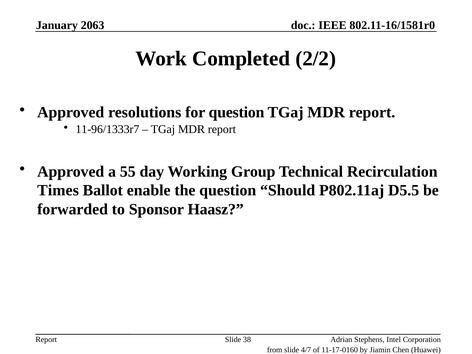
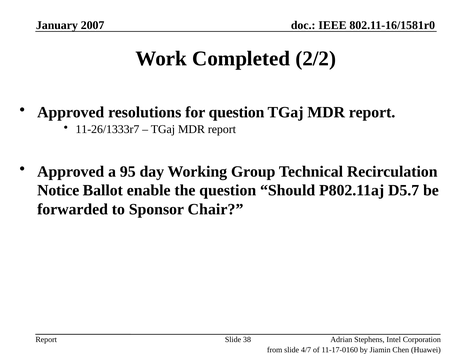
2063: 2063 -> 2007 (93, 25)
11-96/1333r7: 11-96/1333r7 -> 11-26/1333r7 (107, 129)
55: 55 -> 95 (128, 172)
Times: Times -> Notice (58, 190)
D5.5: D5.5 -> D5.7 (404, 190)
Haasz: Haasz -> Chair (216, 209)
